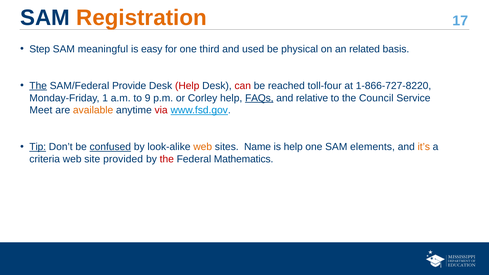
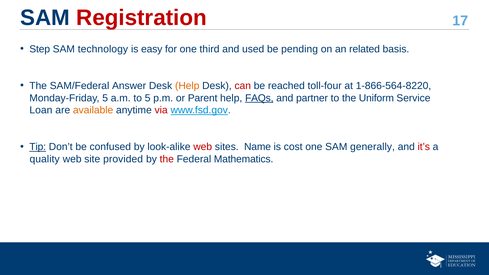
Registration colour: orange -> red (141, 18)
meaningful: meaningful -> technology (103, 49)
physical: physical -> pending (300, 49)
The underline: present -> none (38, 86)
Provide: Provide -> Answer (129, 86)
Help colour: red -> orange (187, 86)
1-866-727-8220: 1-866-727-8220 -> 1-866-564-8220 (393, 86)
Monday-Friday 1: 1 -> 5 (105, 98)
to 9: 9 -> 5 (148, 98)
Corley: Corley -> Parent (203, 98)
relative: relative -> partner (312, 98)
Council: Council -> Uniform (376, 98)
Meet: Meet -> Loan (41, 110)
confused underline: present -> none (110, 147)
web colour: orange -> red (203, 147)
is help: help -> cost (293, 147)
elements: elements -> generally (373, 147)
it’s colour: orange -> red (424, 147)
criteria: criteria -> quality (45, 159)
